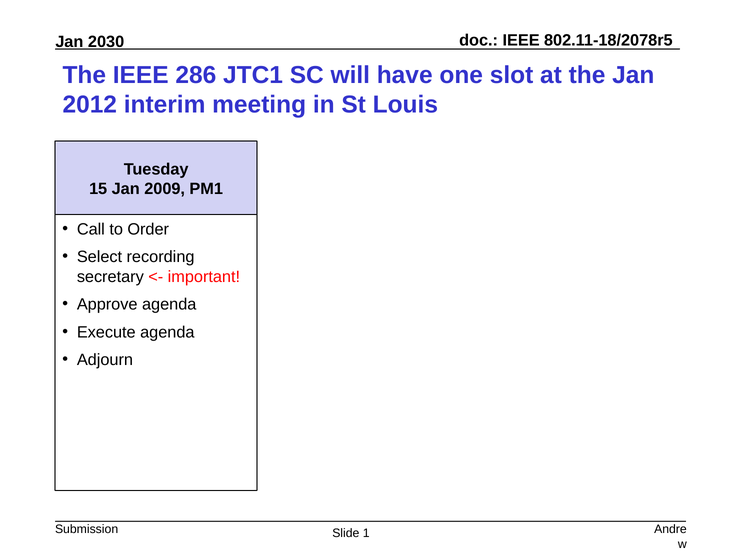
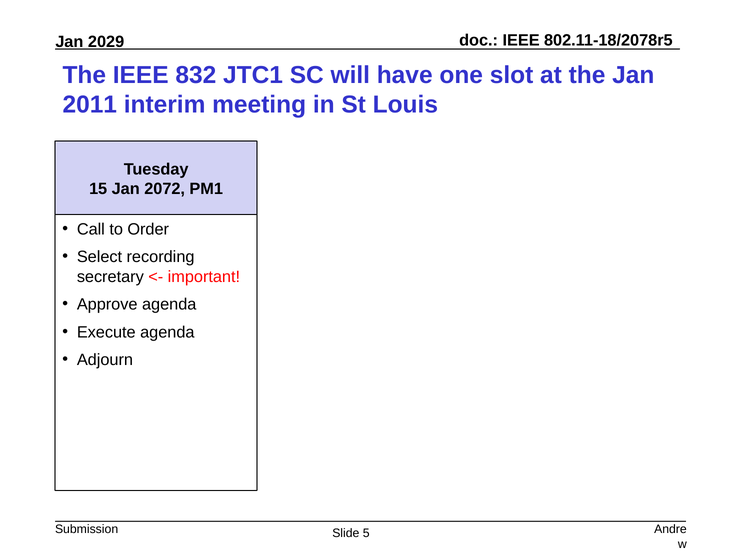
2030: 2030 -> 2029 (106, 42)
286: 286 -> 832 (196, 75)
2012: 2012 -> 2011 (90, 105)
2009: 2009 -> 2072 (165, 189)
1: 1 -> 5 (366, 532)
